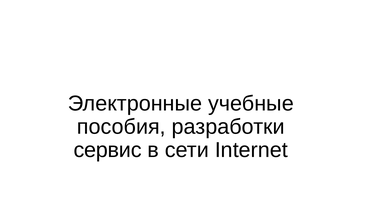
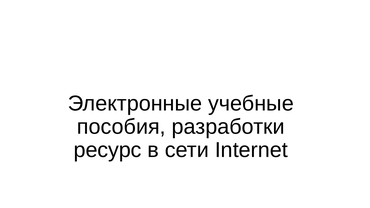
сервис: сервис -> ресурс (108, 150)
